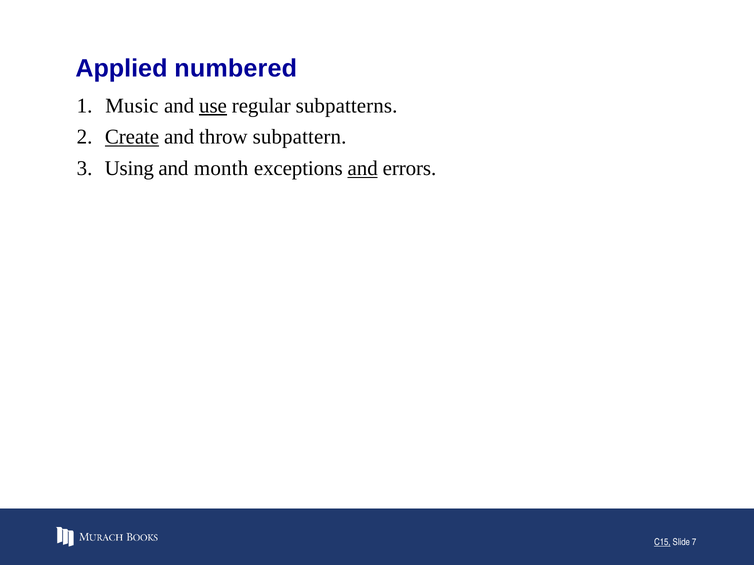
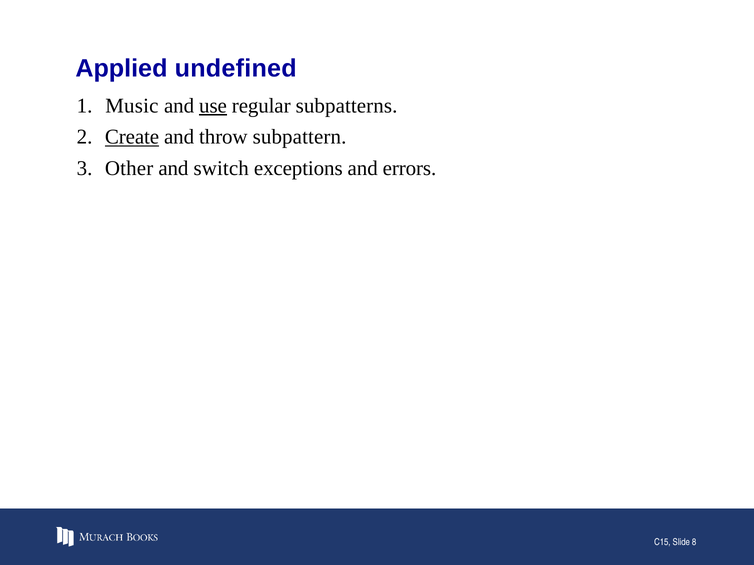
numbered: numbered -> undefined (236, 68)
Using: Using -> Other (129, 169)
month: month -> switch (221, 169)
and underline: present -> none (363, 169)
C15 underline: present -> none (662, 543)
7: 7 -> 8 (694, 543)
